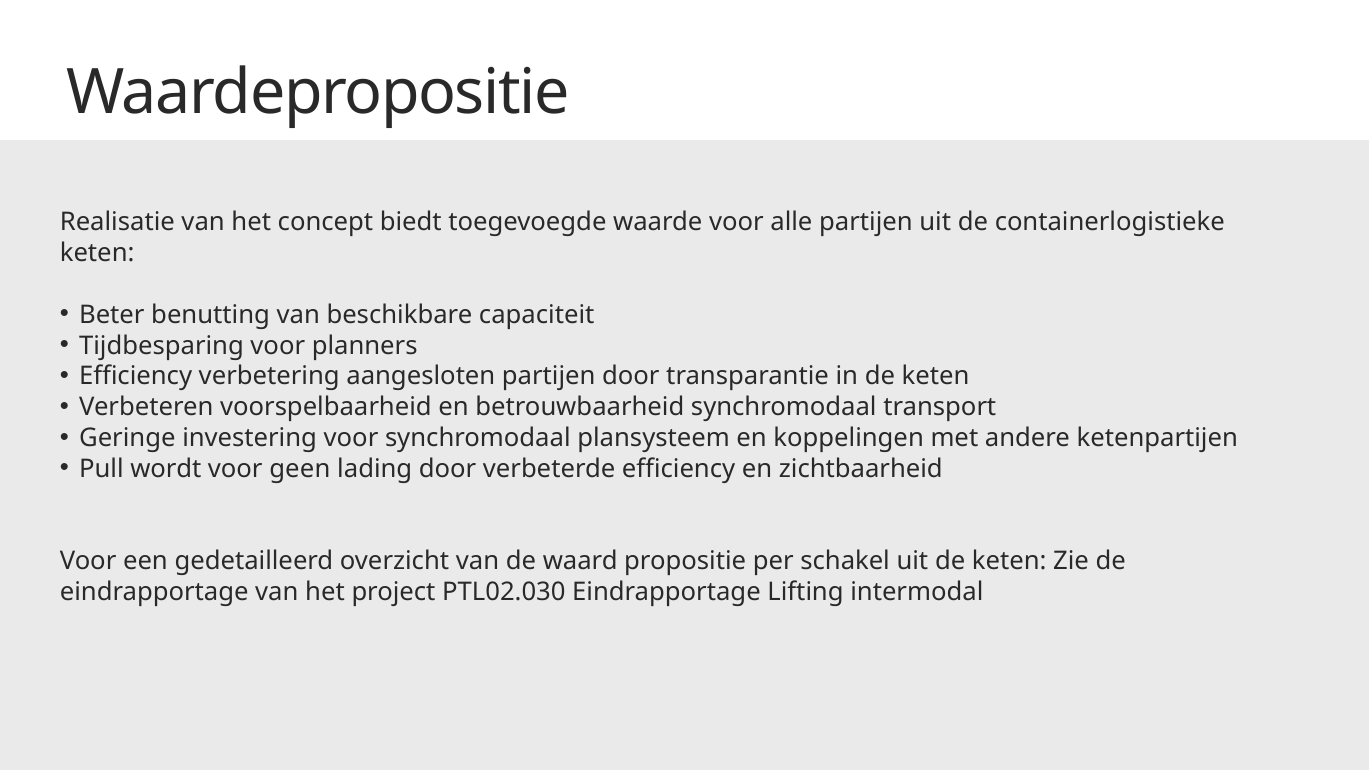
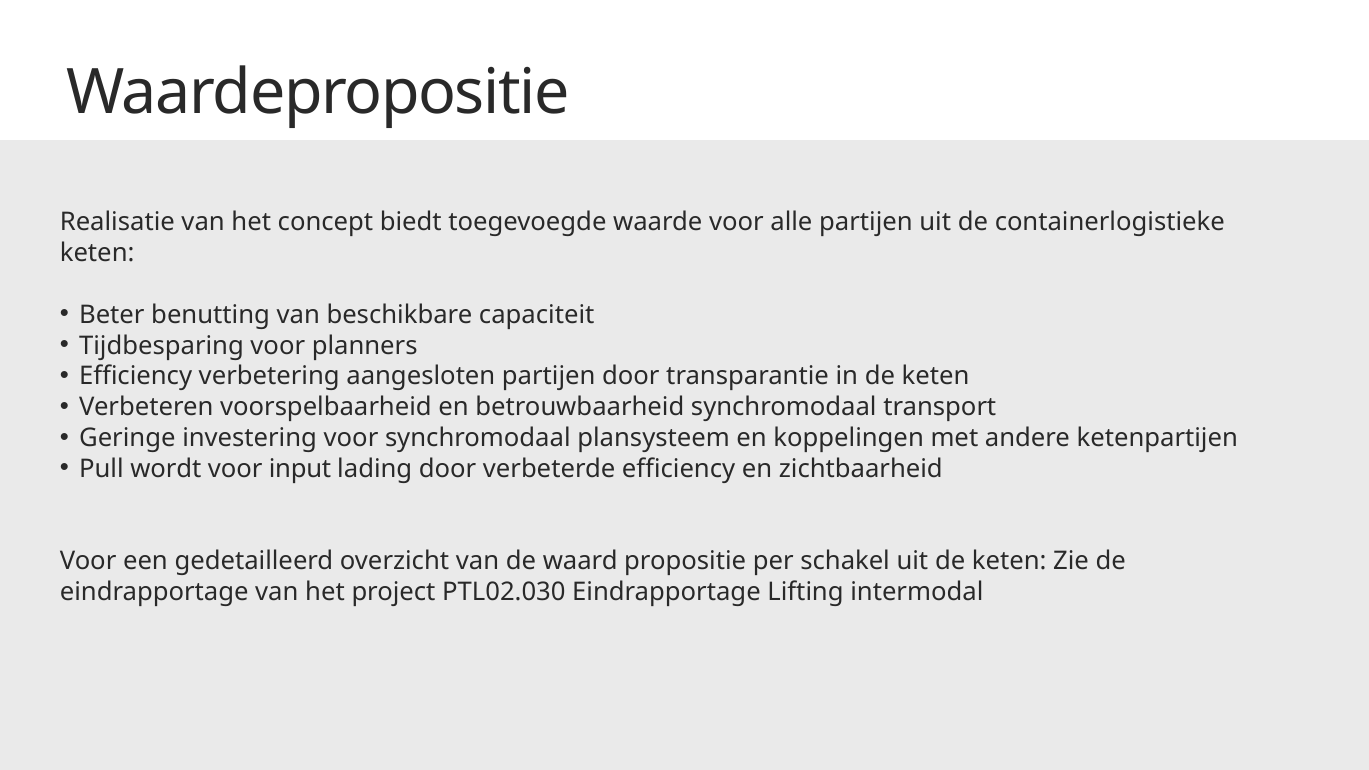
geen: geen -> input (300, 469)
